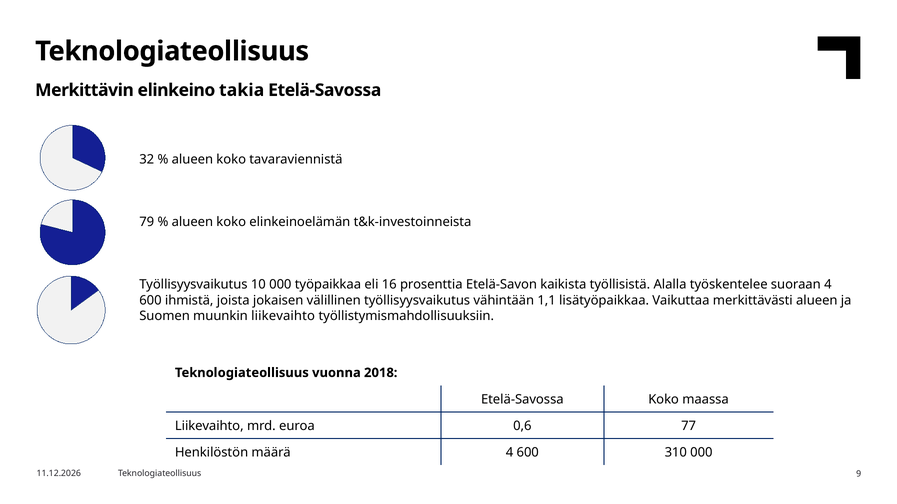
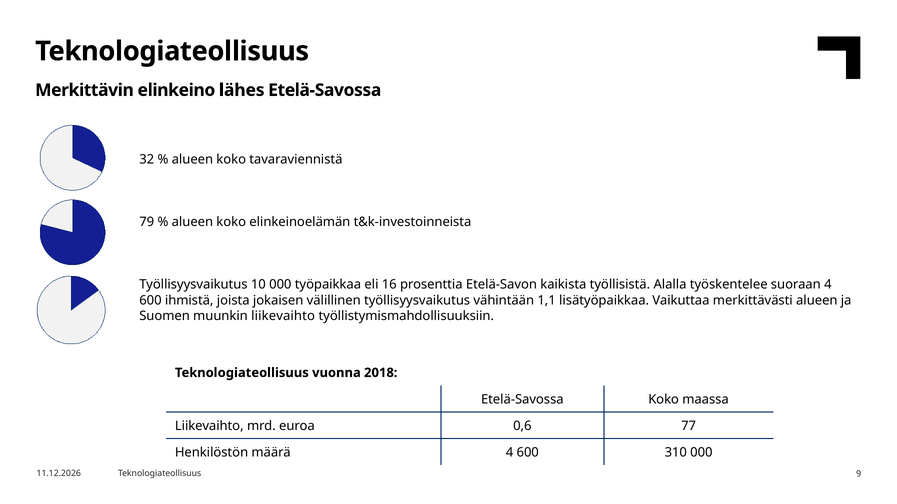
takia: takia -> lähes (242, 90)
